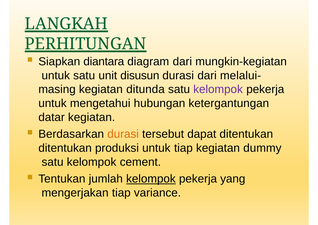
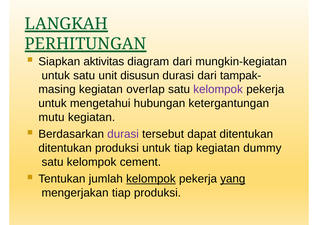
diantara: diantara -> aktivitas (104, 61)
melalui-: melalui- -> tampak- (241, 75)
ditunda: ditunda -> overlap (145, 89)
datar: datar -> mutu (52, 117)
durasi colour: orange -> purple (123, 134)
yang underline: none -> present (233, 179)
tiap variance: variance -> produksi (157, 193)
